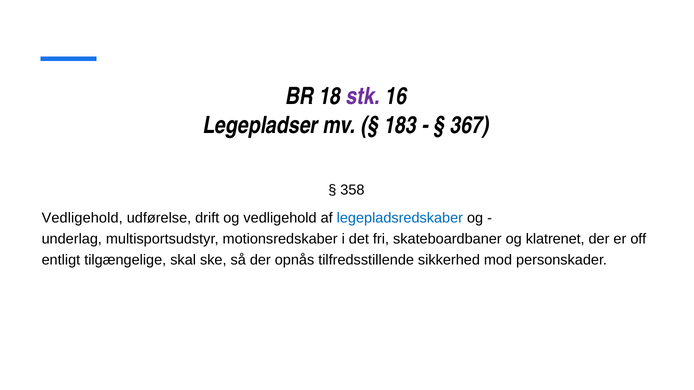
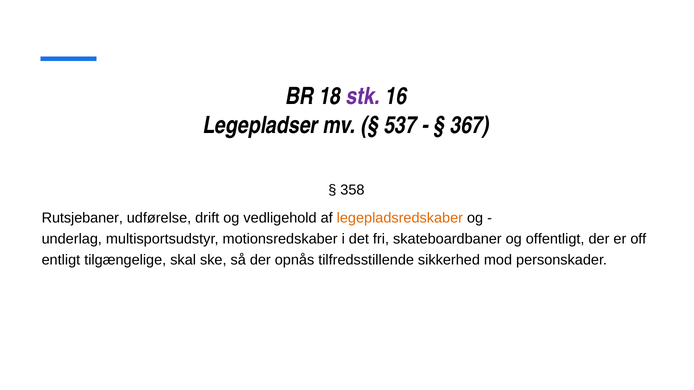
183: 183 -> 537 (400, 125)
Vedligehold: Vedligehold -> Rutsjebaner (82, 218)
legepladsredskaber colour: blue -> orange (400, 218)
klatrenet: klatrenet -> offentligt (555, 239)
